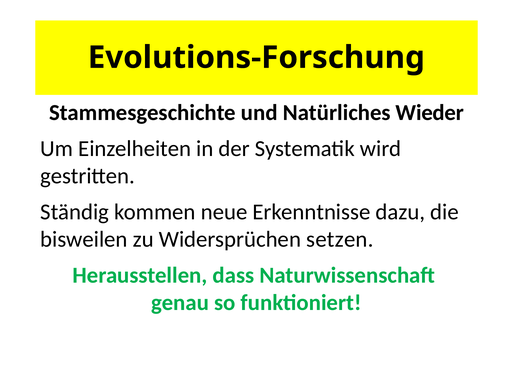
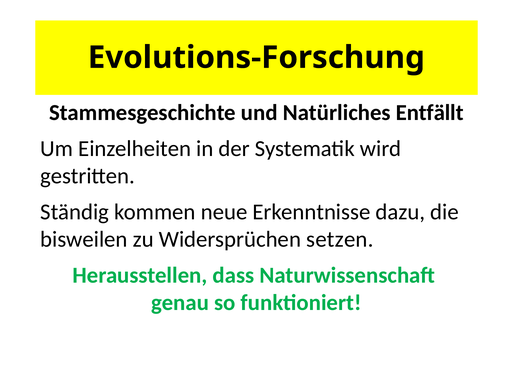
Wieder: Wieder -> Entfällt (430, 113)
